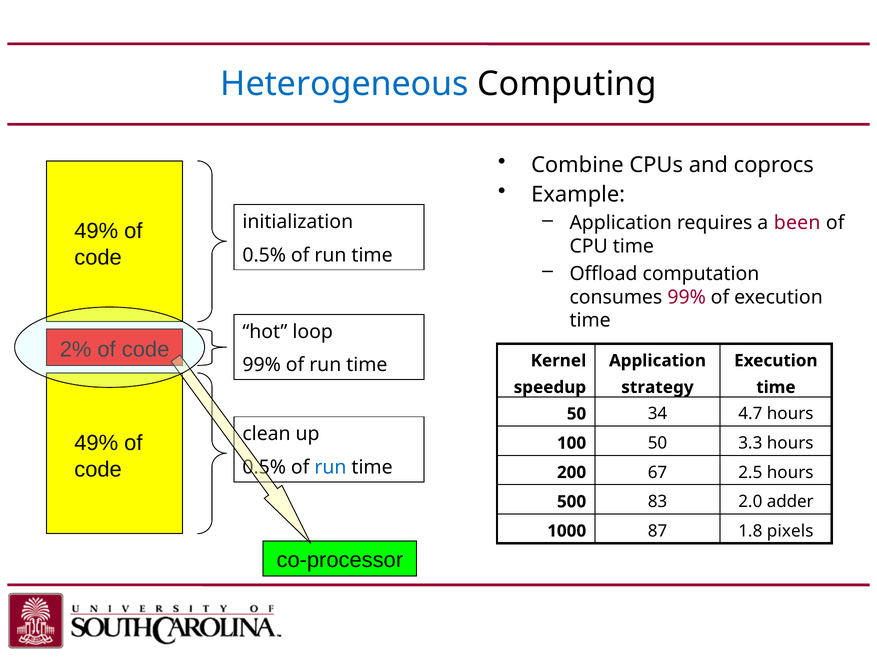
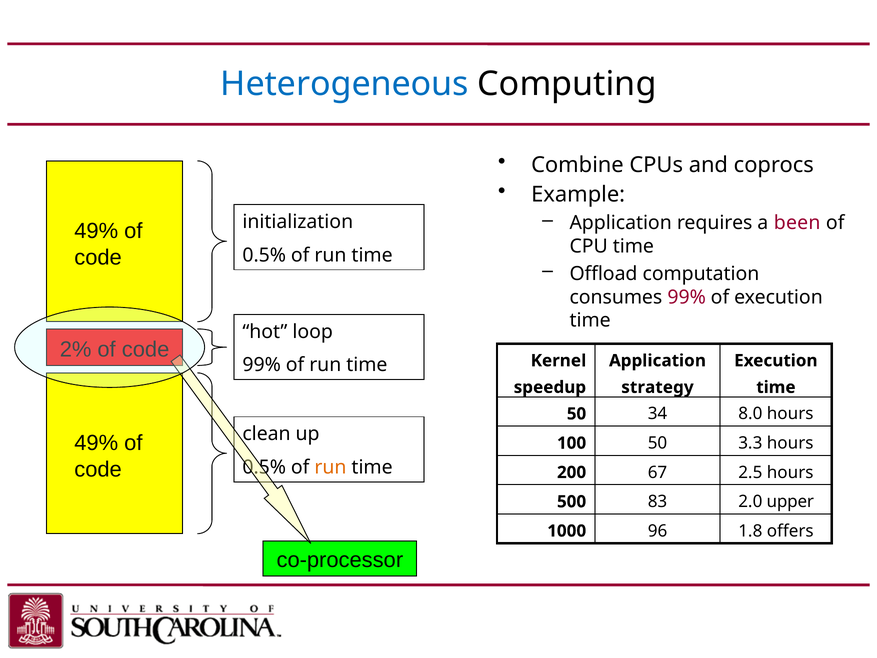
4.7: 4.7 -> 8.0 (750, 414)
run colour: blue -> orange (330, 467)
adder: adder -> upper (790, 502)
87: 87 -> 96 (658, 531)
pixels: pixels -> offers (790, 531)
